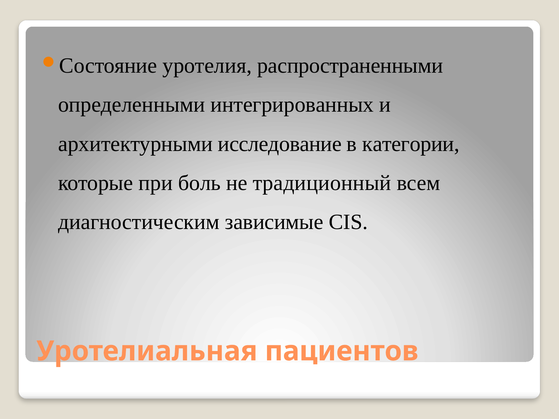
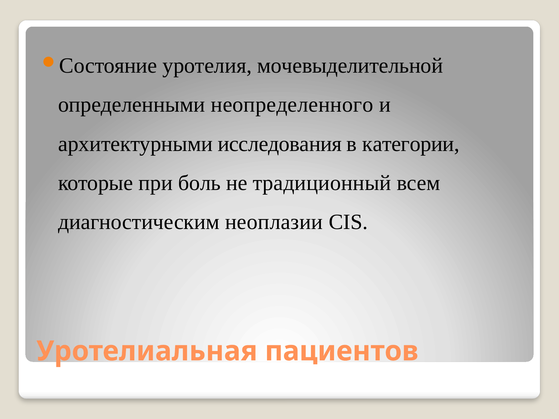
распространенными: распространенными -> мочевыделительной (350, 66)
интегрированных: интегрированных -> неопределенного (292, 105)
исследование: исследование -> исследования (280, 144)
зависимые: зависимые -> неоплазии (274, 222)
